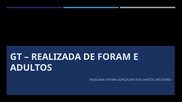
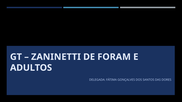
REALIZADA: REALIZADA -> ZANINETTI (56, 57)
